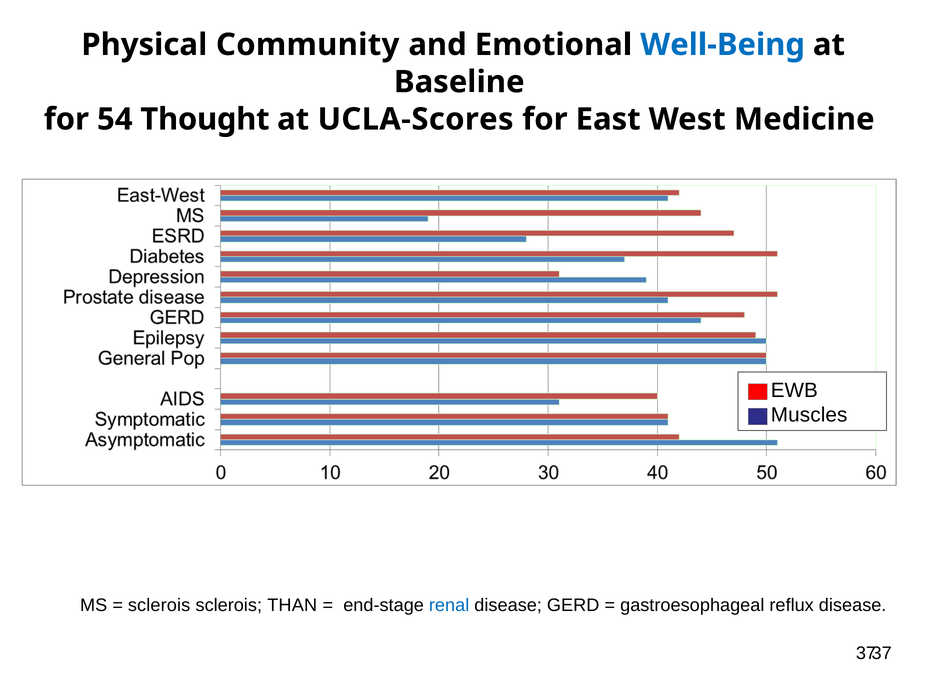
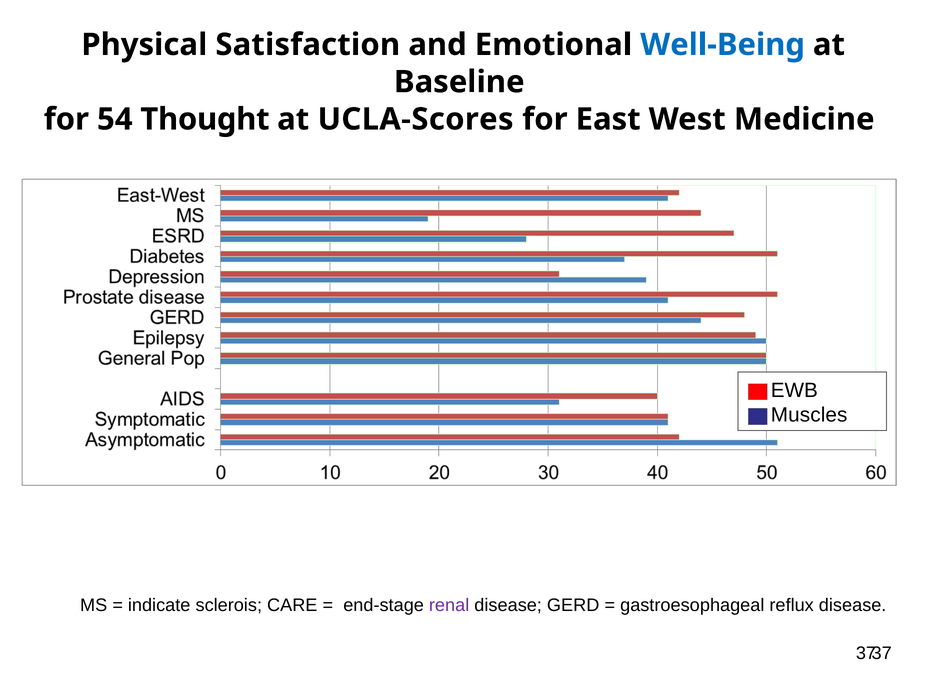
Community: Community -> Satisfaction (308, 45)
sclerois: sclerois -> indicate (159, 605)
THAN: THAN -> CARE (292, 605)
renal colour: blue -> purple (449, 605)
